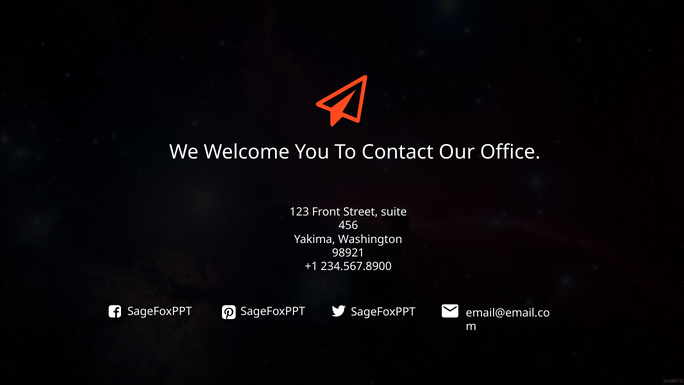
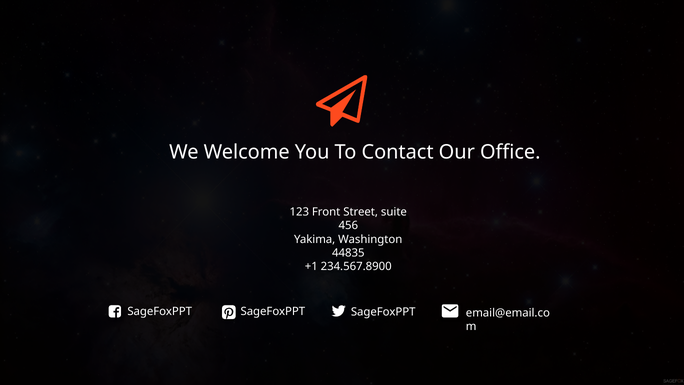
98921: 98921 -> 44835 (348, 253)
